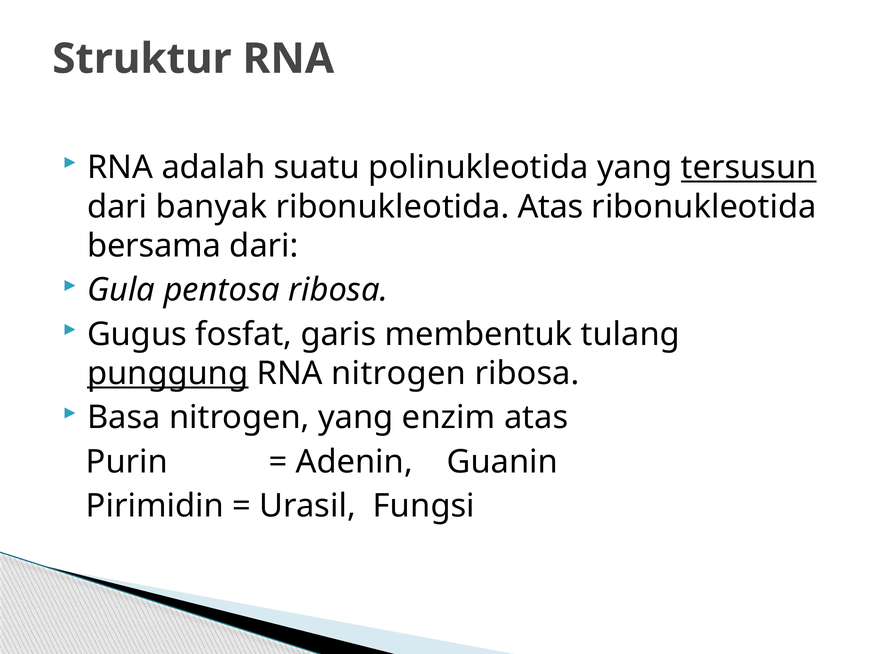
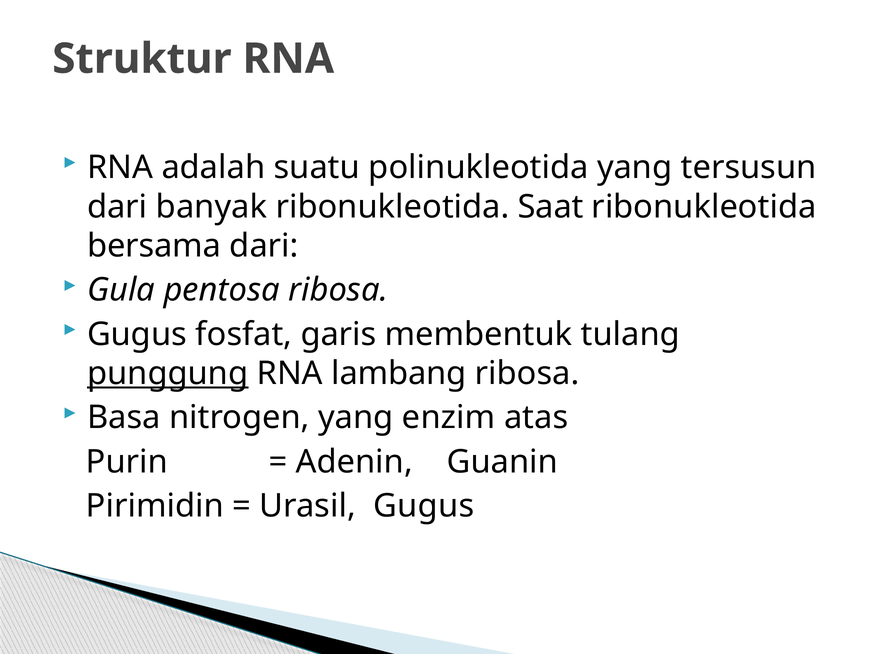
tersusun underline: present -> none (749, 167)
ribonukleotida Atas: Atas -> Saat (551, 207)
RNA nitrogen: nitrogen -> lambang (399, 374)
Urasil Fungsi: Fungsi -> Gugus (424, 506)
